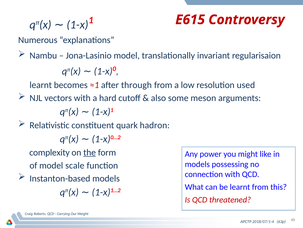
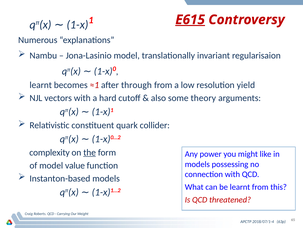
E615 underline: none -> present (190, 20)
used: used -> yield (246, 85)
meson: meson -> theory (203, 98)
hadron: hadron -> collider (155, 125)
scale: scale -> value (75, 165)
